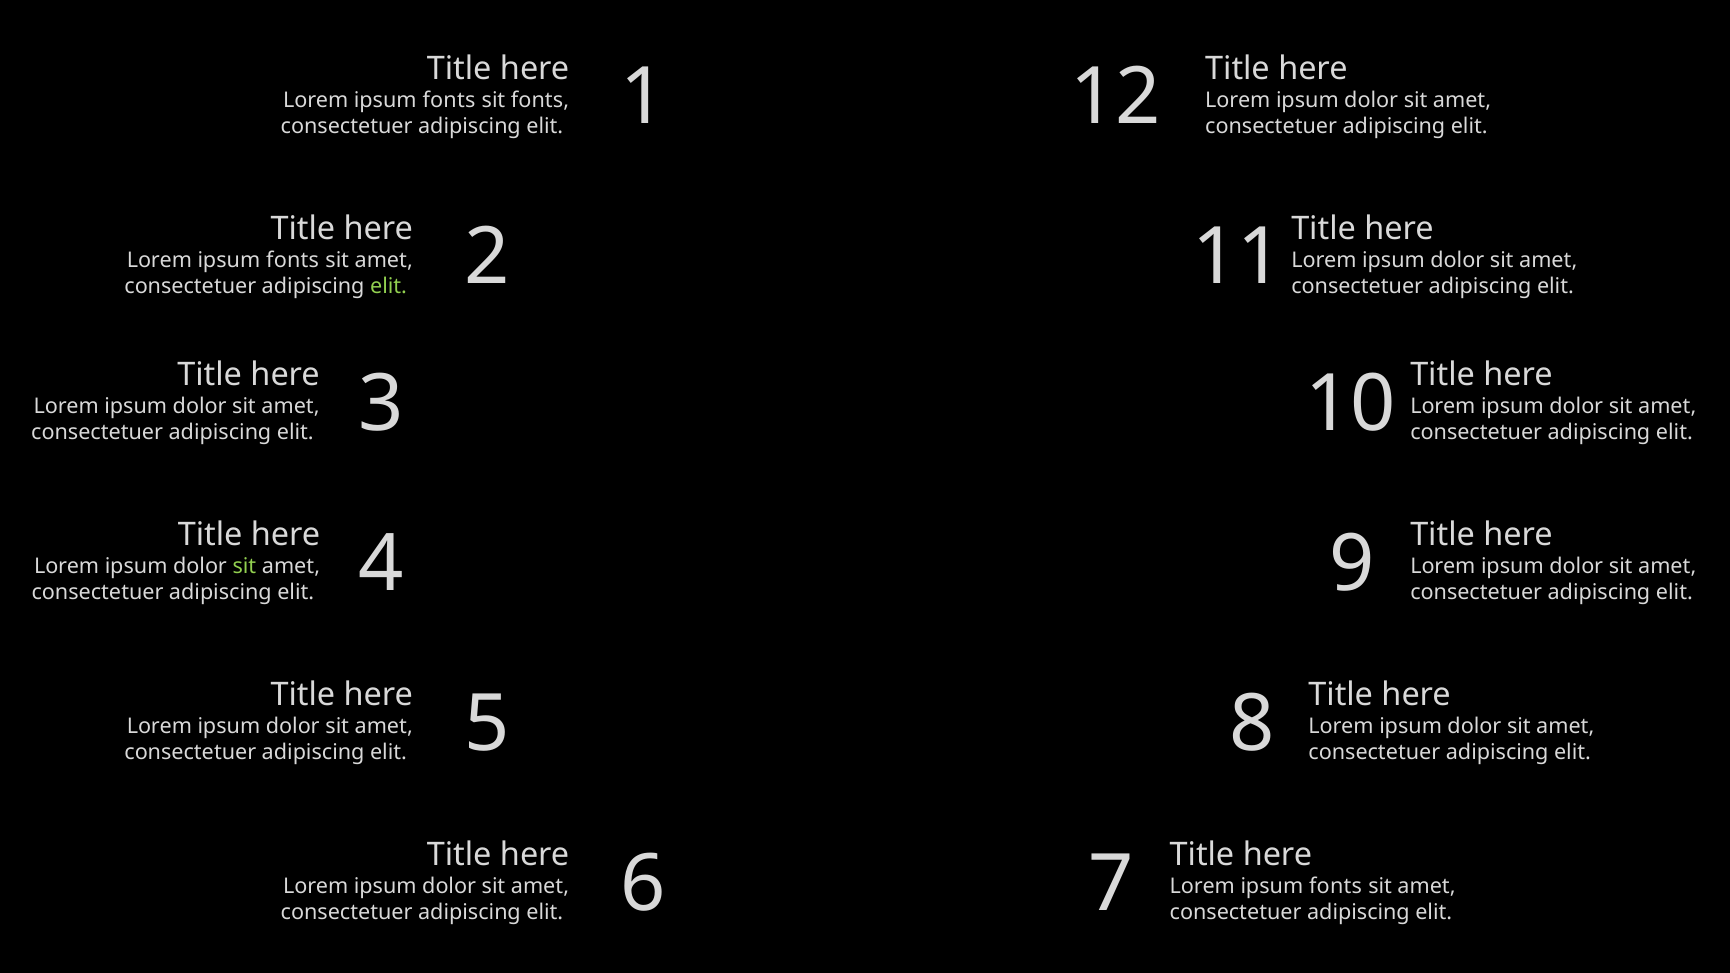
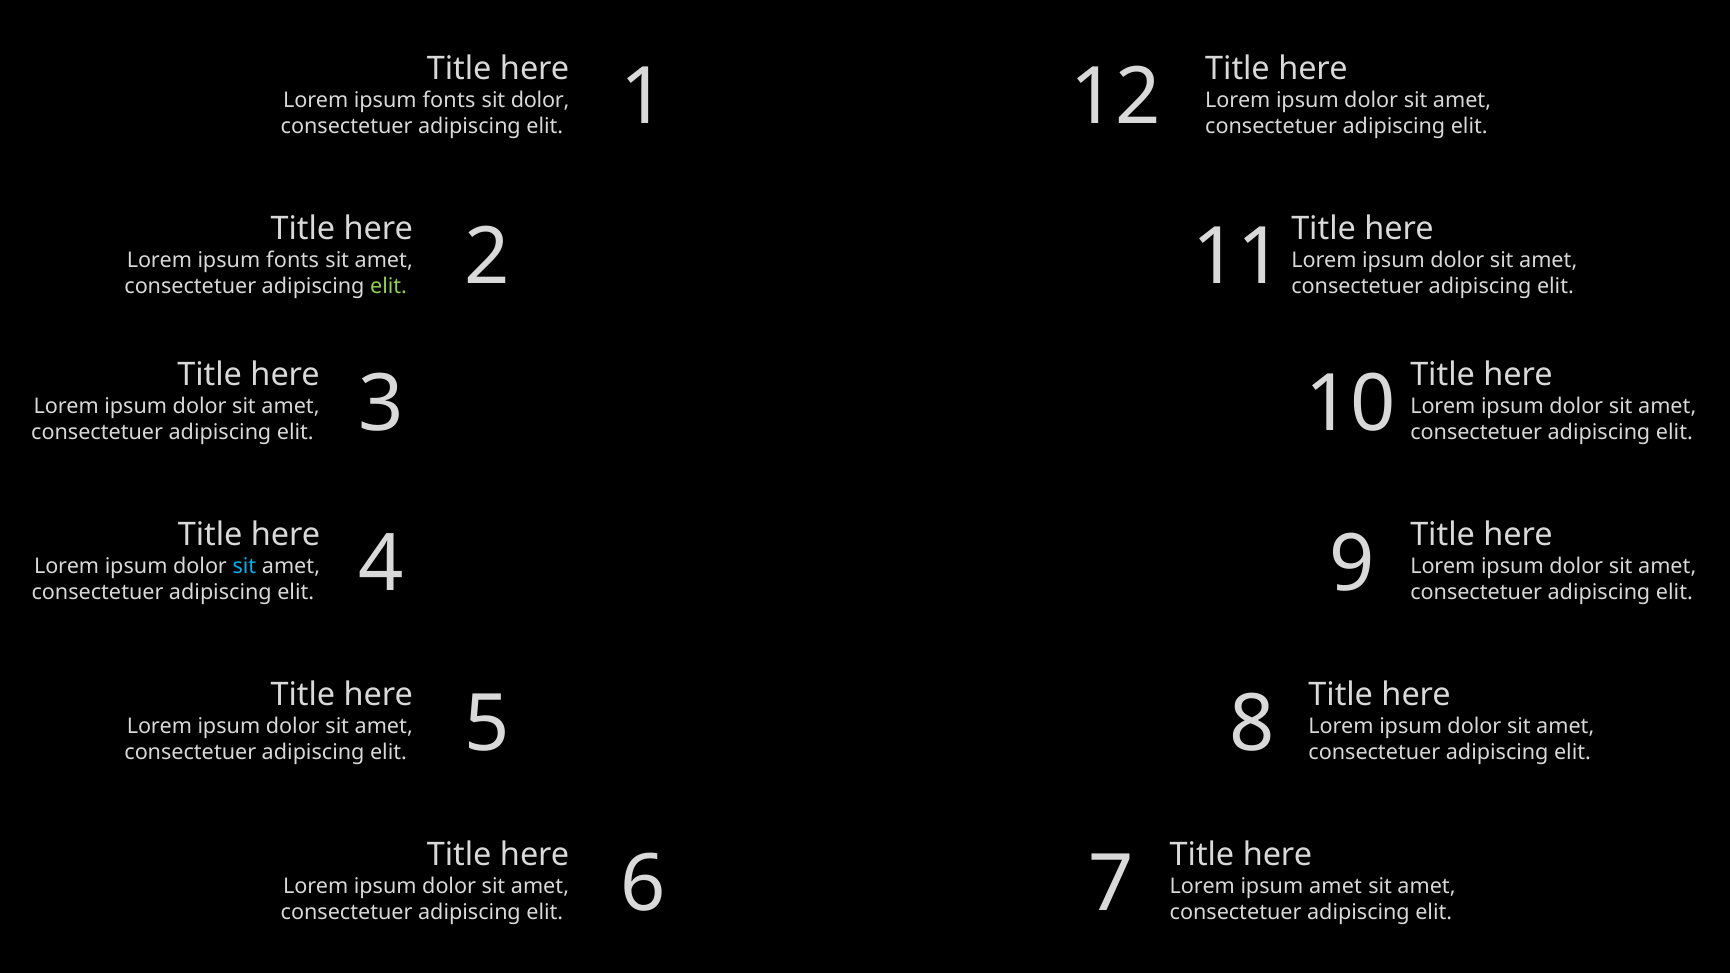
sit fonts: fonts -> dolor (540, 100)
sit colour: light green -> light blue (244, 566)
fonts: fonts -> amet (1336, 886)
